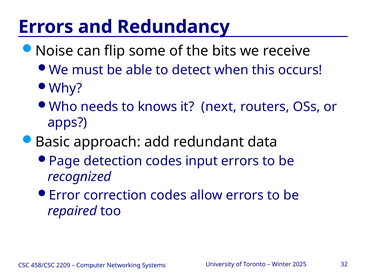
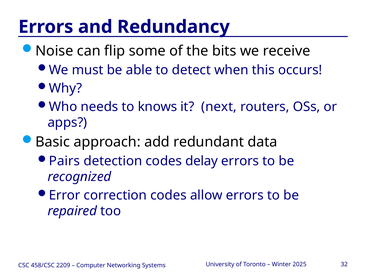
Page: Page -> Pairs (64, 161)
input: input -> delay (202, 161)
